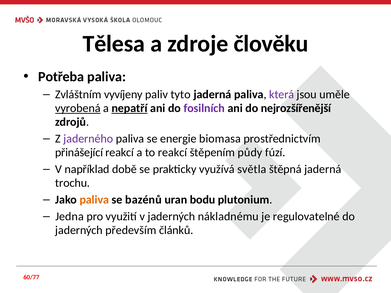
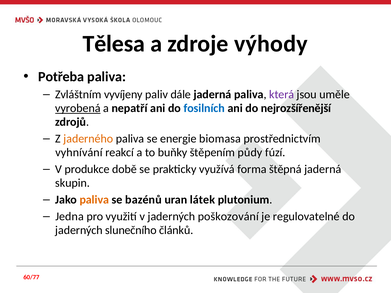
člověku: člověku -> výhody (271, 44)
tyto: tyto -> dále (181, 95)
nepatří underline: present -> none (130, 108)
fosilních colour: purple -> blue (204, 108)
jaderného colour: purple -> orange (88, 139)
přinášející: přinášející -> vyhnívání (79, 153)
to reakcí: reakcí -> buňky (173, 153)
například: například -> produkce (87, 169)
světla: světla -> forma (252, 169)
trochu: trochu -> skupin (73, 183)
bodu: bodu -> látek (202, 200)
nákladnému: nákladnému -> poškozování (228, 217)
především: především -> slunečního (131, 230)
